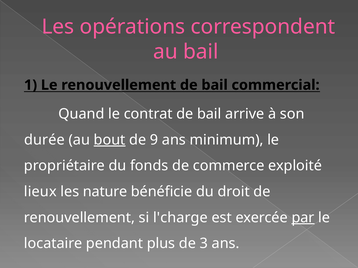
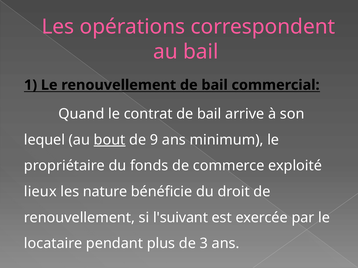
durée: durée -> lequel (44, 140)
l'charge: l'charge -> l'suivant (181, 218)
par underline: present -> none (303, 218)
